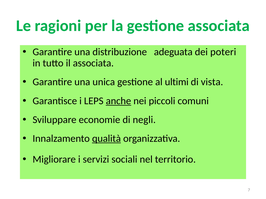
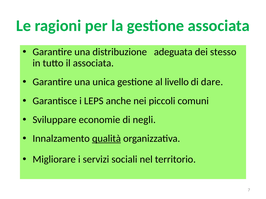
poteri: poteri -> stesso (223, 52)
ultimi: ultimi -> livello (177, 82)
vista: vista -> dare (212, 82)
anche underline: present -> none (118, 101)
